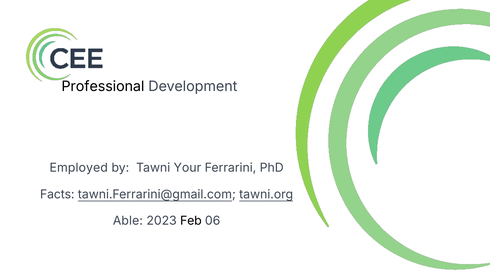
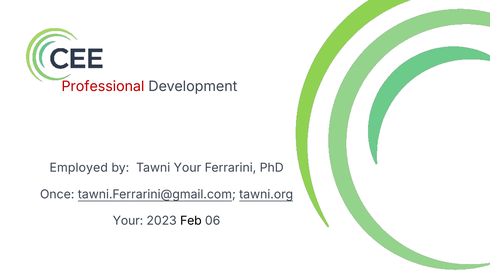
Professional colour: black -> red (103, 86)
Facts: Facts -> Once (57, 194)
Able: Able -> Your (128, 221)
